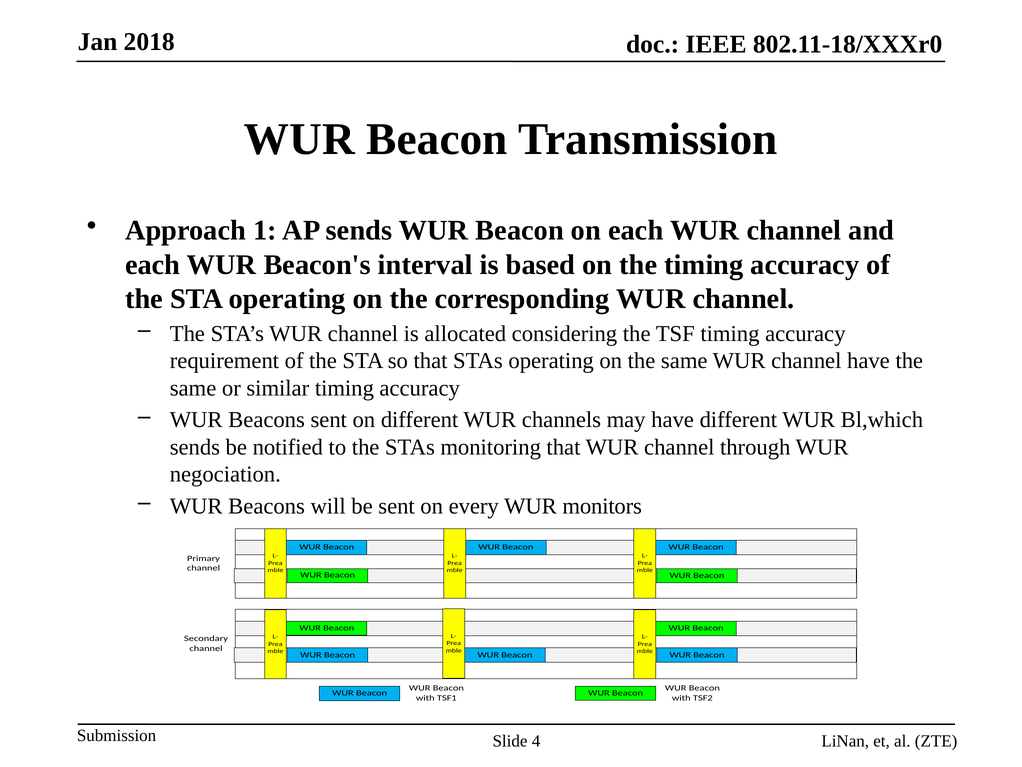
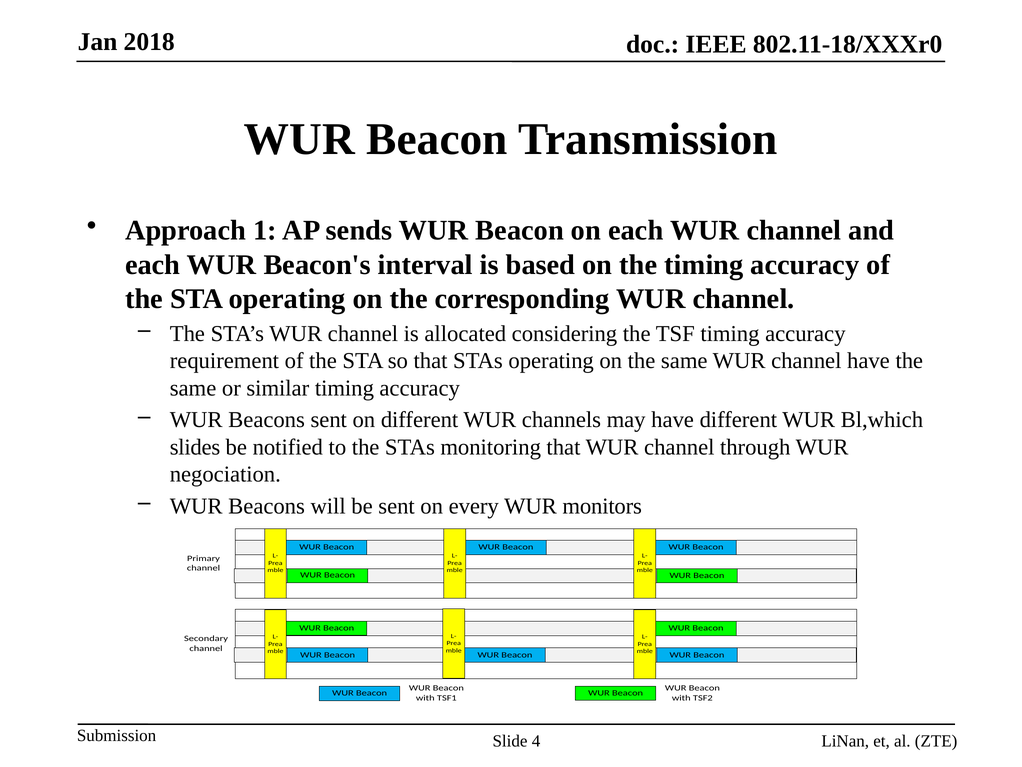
sends: sends -> slides (195, 447)
